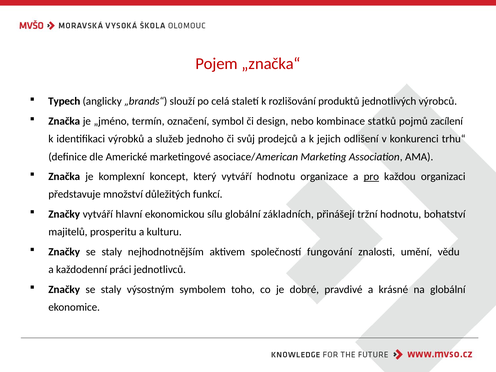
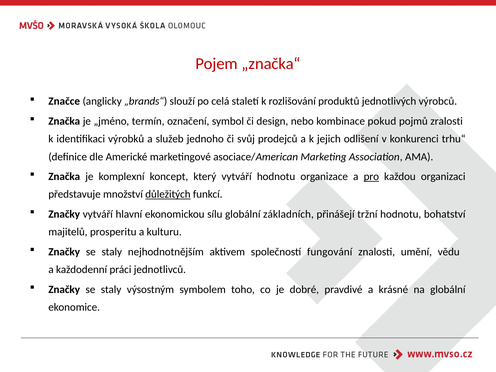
Typech: Typech -> Značce (64, 101)
statků: statků -> pokud (382, 121)
zacílení: zacílení -> zralosti (447, 121)
důležitých underline: none -> present (168, 194)
